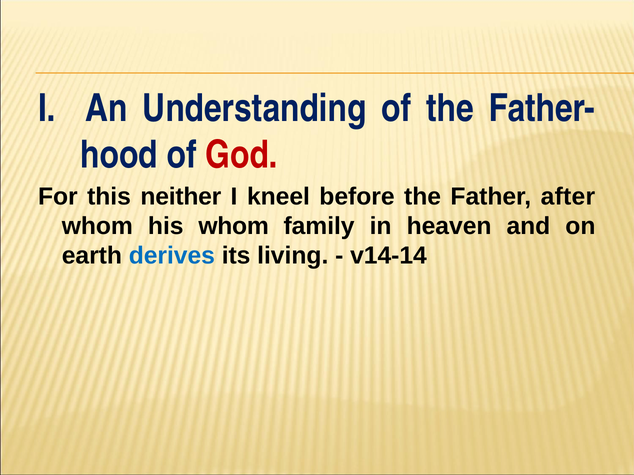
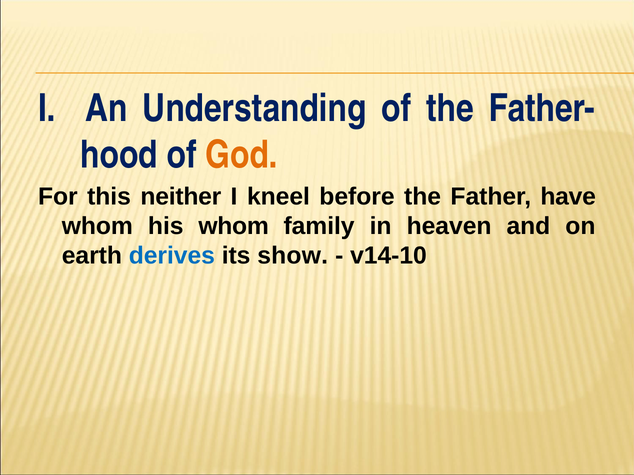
God colour: red -> orange (242, 155)
after: after -> have (568, 197)
living: living -> show (293, 256)
v14-14: v14-14 -> v14-10 (388, 256)
